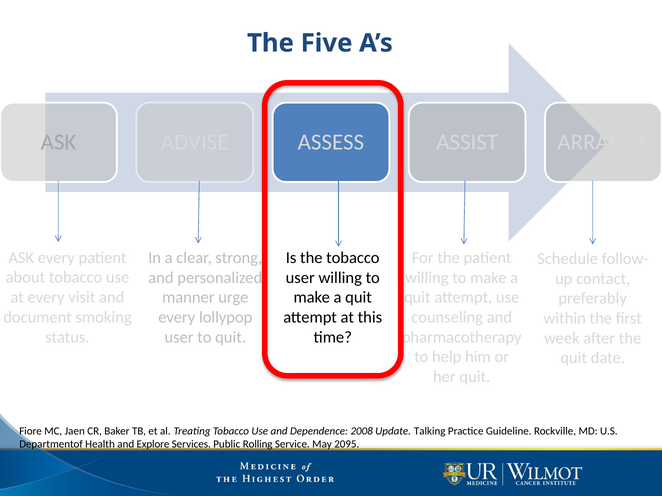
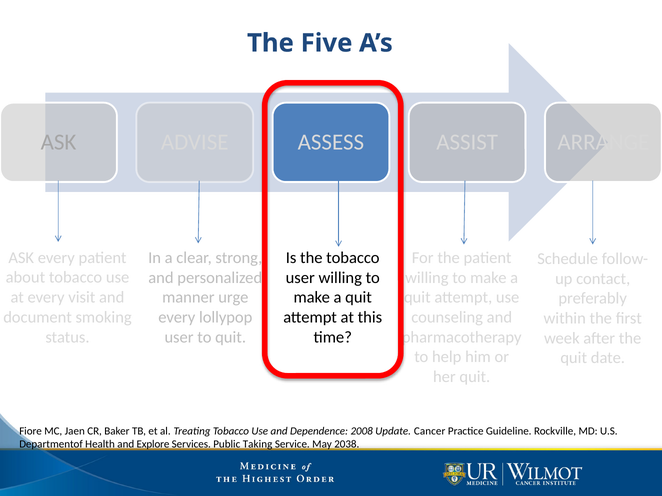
Talking: Talking -> Cancer (430, 431)
Rolling: Rolling -> Taking (258, 445)
2095: 2095 -> 2038 (347, 445)
